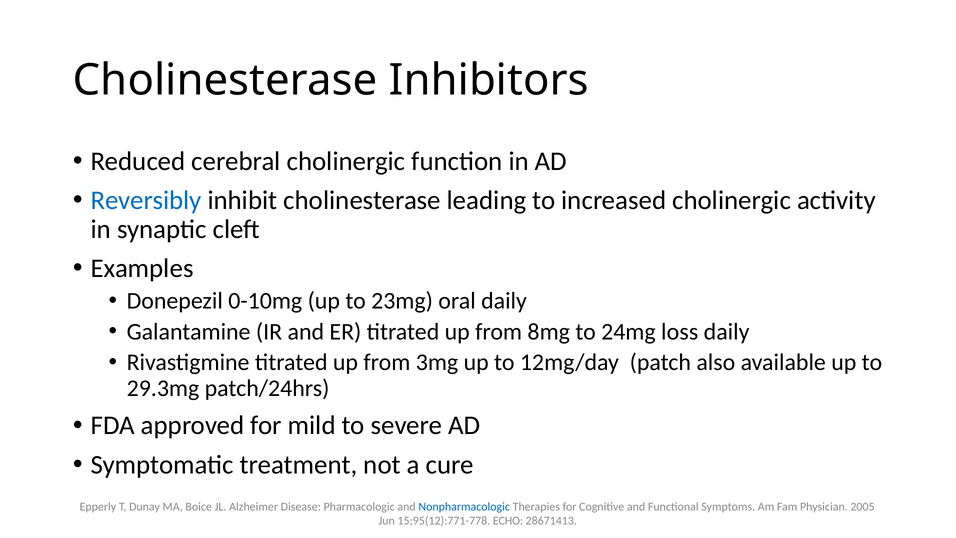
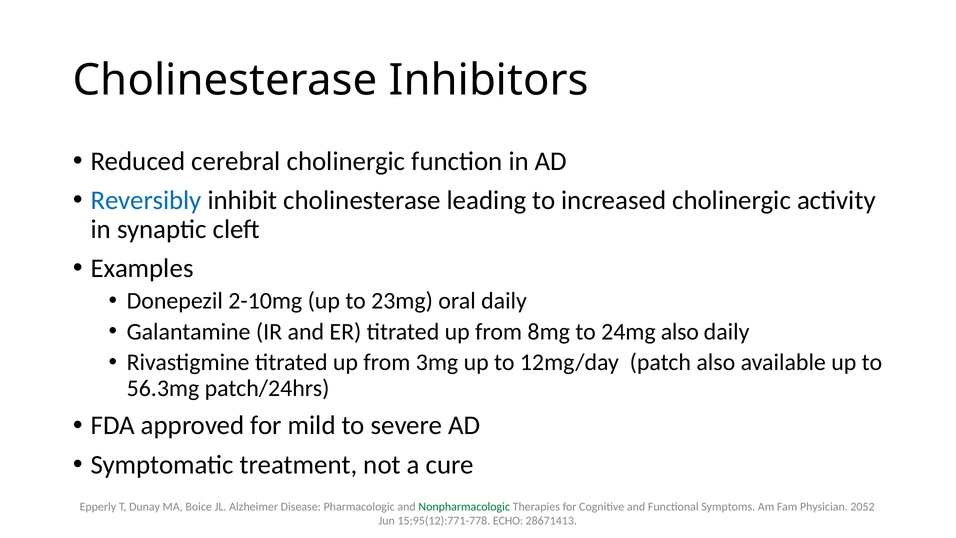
0-10mg: 0-10mg -> 2-10mg (265, 301)
24mg loss: loss -> also (680, 331)
29.3mg: 29.3mg -> 56.3mg (163, 388)
Nonpharmacologic colour: blue -> green (464, 506)
2005: 2005 -> 2052 (863, 506)
